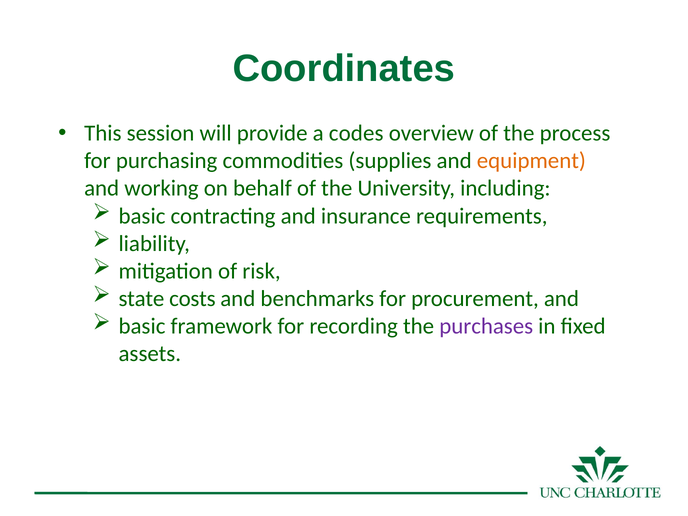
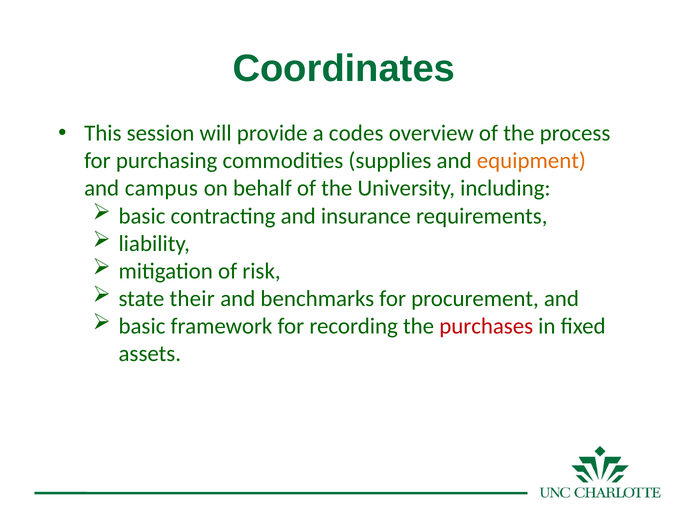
working: working -> campus (161, 188)
costs: costs -> their (192, 299)
purchases colour: purple -> red (486, 326)
